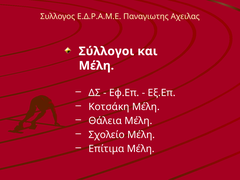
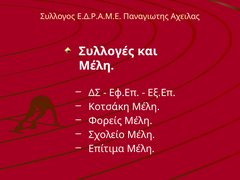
Σύλλογοι: Σύλλογοι -> Συλλογές (106, 51)
Θάλεια: Θάλεια -> Φορείς (105, 121)
